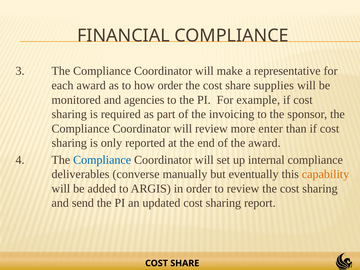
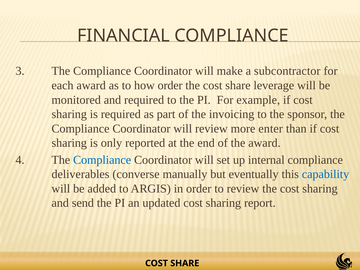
representative: representative -> subcontractor (287, 71)
supplies: supplies -> leverage (274, 85)
and agencies: agencies -> required (144, 100)
capability colour: orange -> blue (326, 174)
